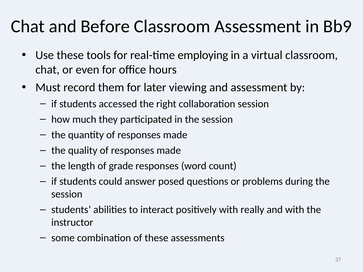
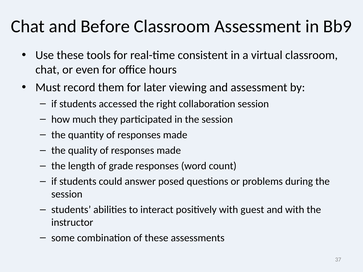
employing: employing -> consistent (203, 55)
really: really -> guest (252, 210)
